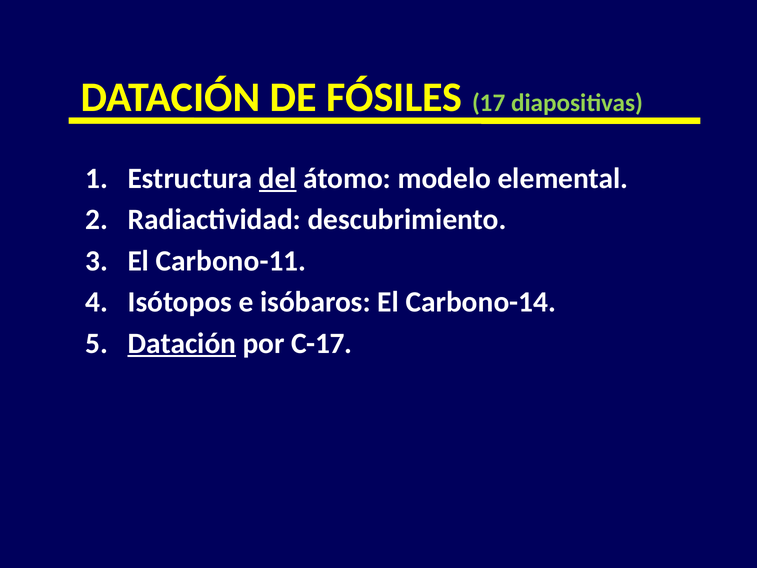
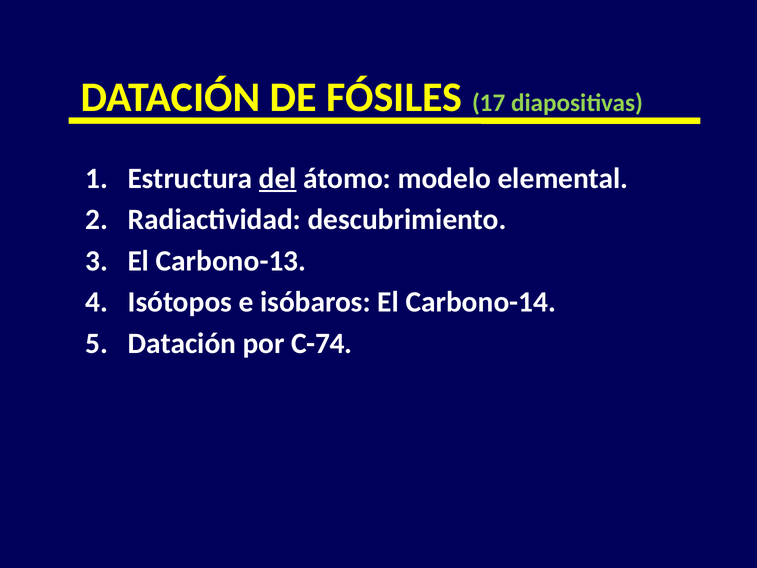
Carbono-11: Carbono-11 -> Carbono-13 (231, 261)
Datación underline: present -> none (182, 343)
C-17: C-17 -> C-74 (322, 343)
